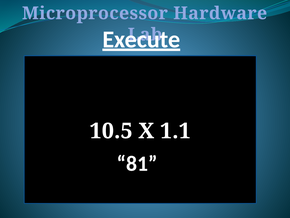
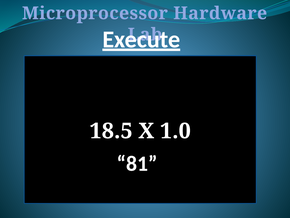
10.5: 10.5 -> 18.5 (111, 131)
1.1: 1.1 -> 1.0 (175, 131)
